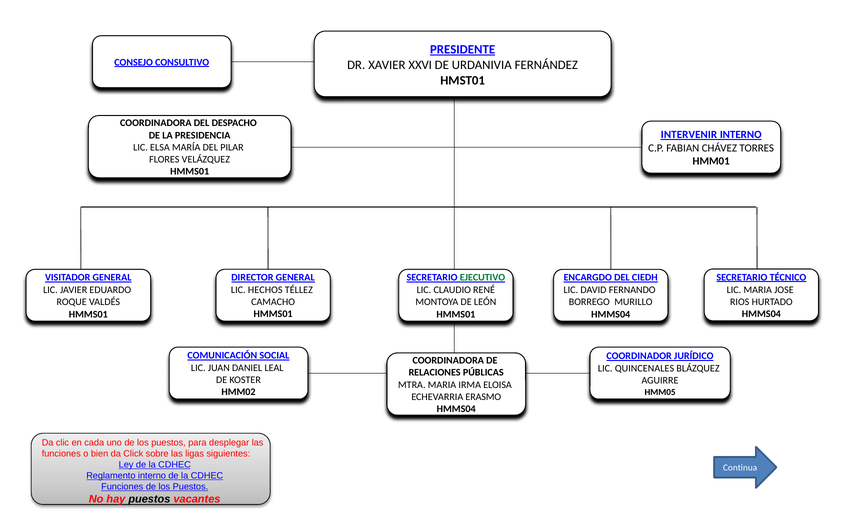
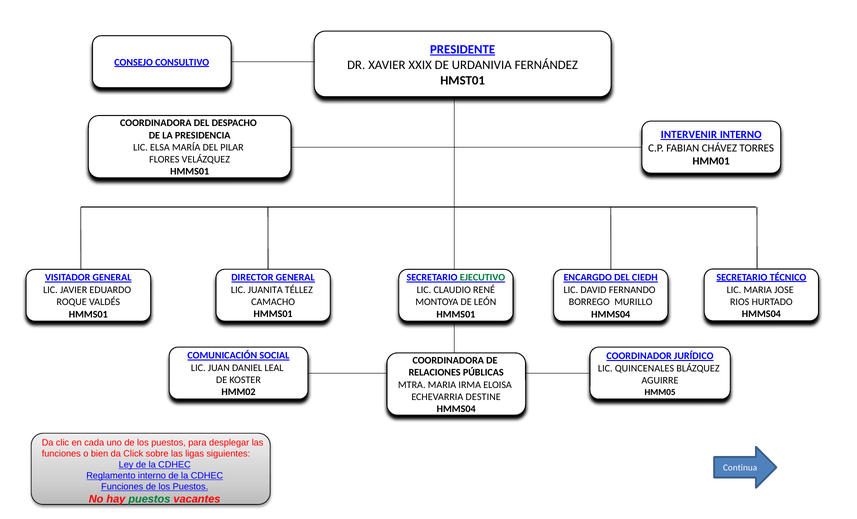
XXVI: XXVI -> XXIX (420, 65)
HECHOS: HECHOS -> JUANITA (265, 290)
ERASMO: ERASMO -> DESTINE (483, 397)
puestos colour: black -> green (149, 499)
